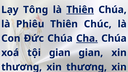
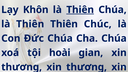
Tông: Tông -> Khôn (36, 10)
Phiêu: Phiêu -> Thiên (30, 24)
Cha underline: present -> none (87, 38)
tội gian: gian -> hoài (60, 53)
